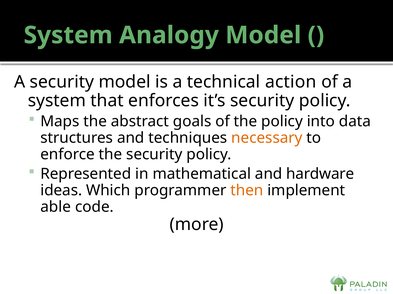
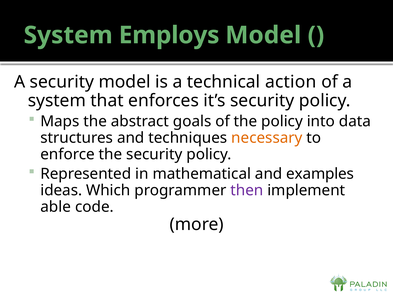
Analogy: Analogy -> Employs (169, 35)
hardware: hardware -> examples (320, 174)
then colour: orange -> purple (247, 191)
